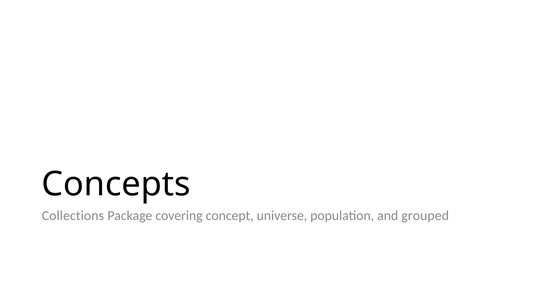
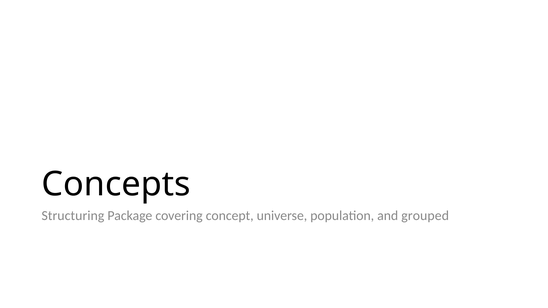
Collections: Collections -> Structuring (73, 216)
